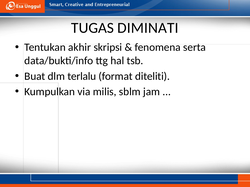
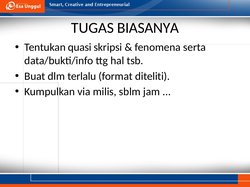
DIMINATI: DIMINATI -> BIASANYA (148, 28)
akhir: akhir -> quasi (80, 47)
